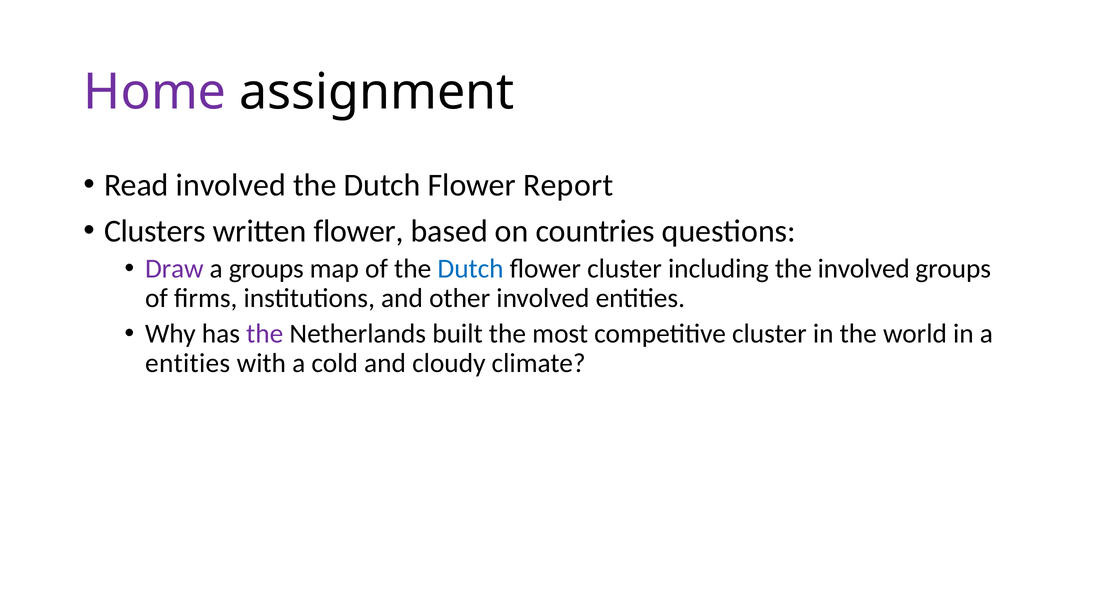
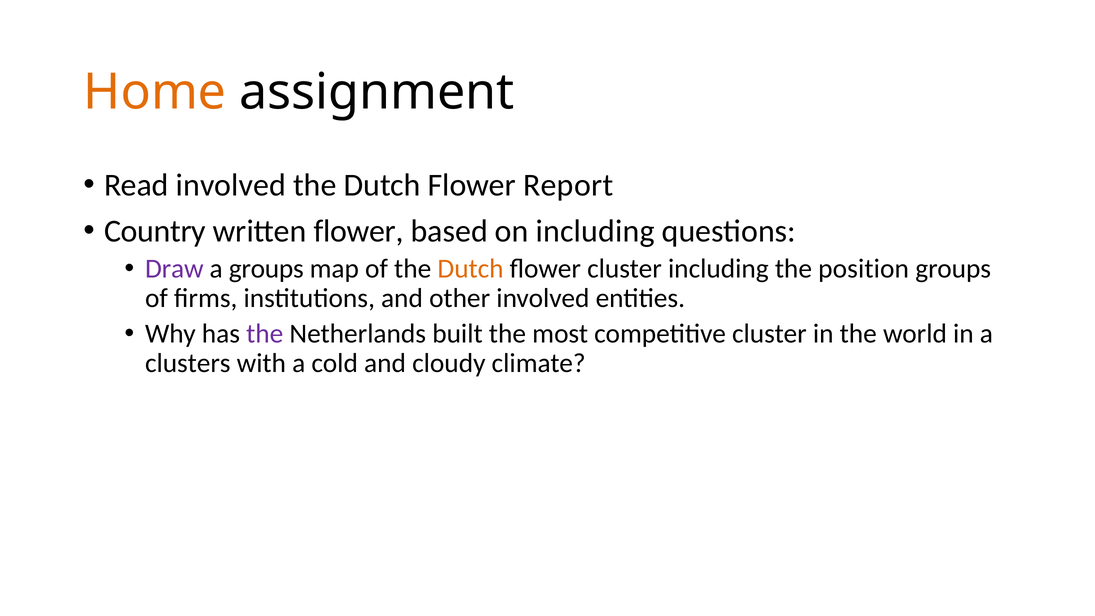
Home colour: purple -> orange (155, 92)
Clusters: Clusters -> Country (155, 231)
on countries: countries -> including (595, 231)
Dutch colour: blue -> orange (471, 269)
the involved: involved -> position (864, 269)
entities: entities -> clusters (188, 363)
